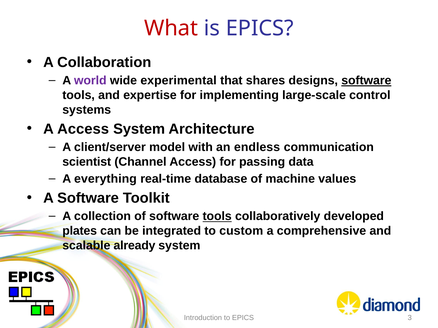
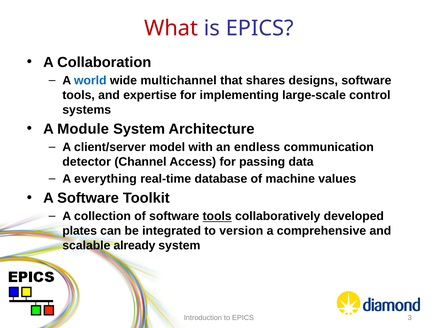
world colour: purple -> blue (90, 81)
experimental: experimental -> multichannel (179, 81)
software underline: present -> none (366, 81)
A Access: Access -> Module (83, 129)
scientist: scientist -> detector (87, 162)
custom: custom -> version (241, 231)
